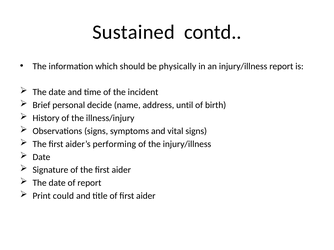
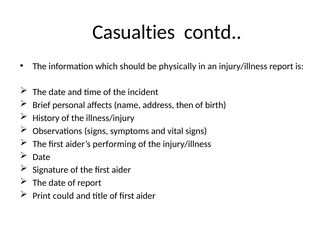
Sustained: Sustained -> Casualties (134, 32)
decide: decide -> affects (100, 105)
until: until -> then (185, 105)
